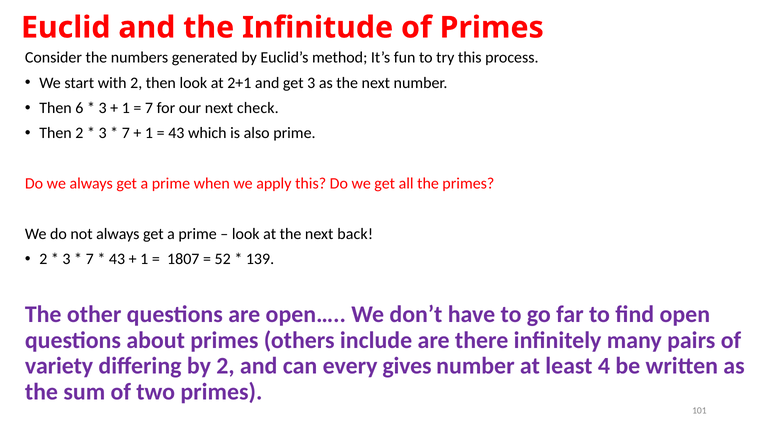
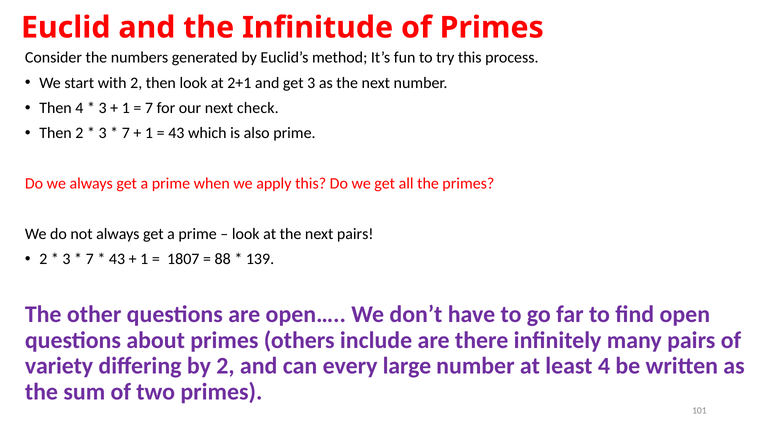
Then 6: 6 -> 4 (79, 108)
next back: back -> pairs (355, 234)
52: 52 -> 88 (223, 259)
gives: gives -> large (407, 366)
